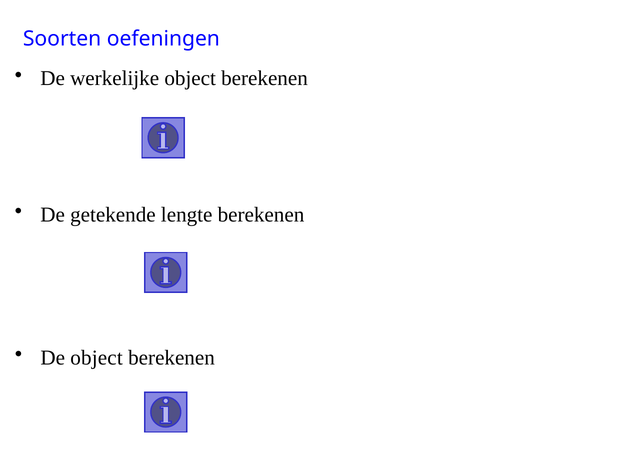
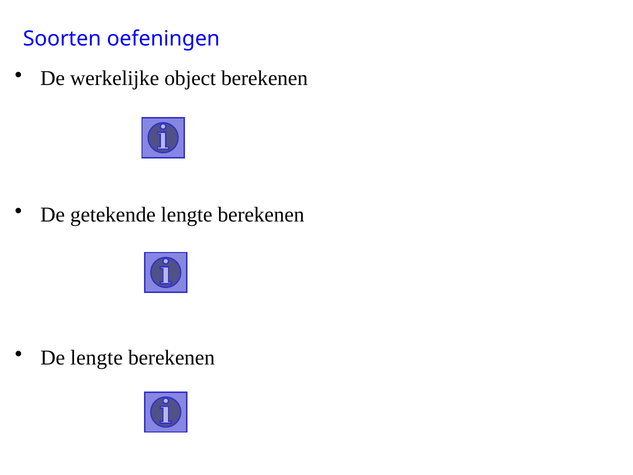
De object: object -> lengte (97, 358)
